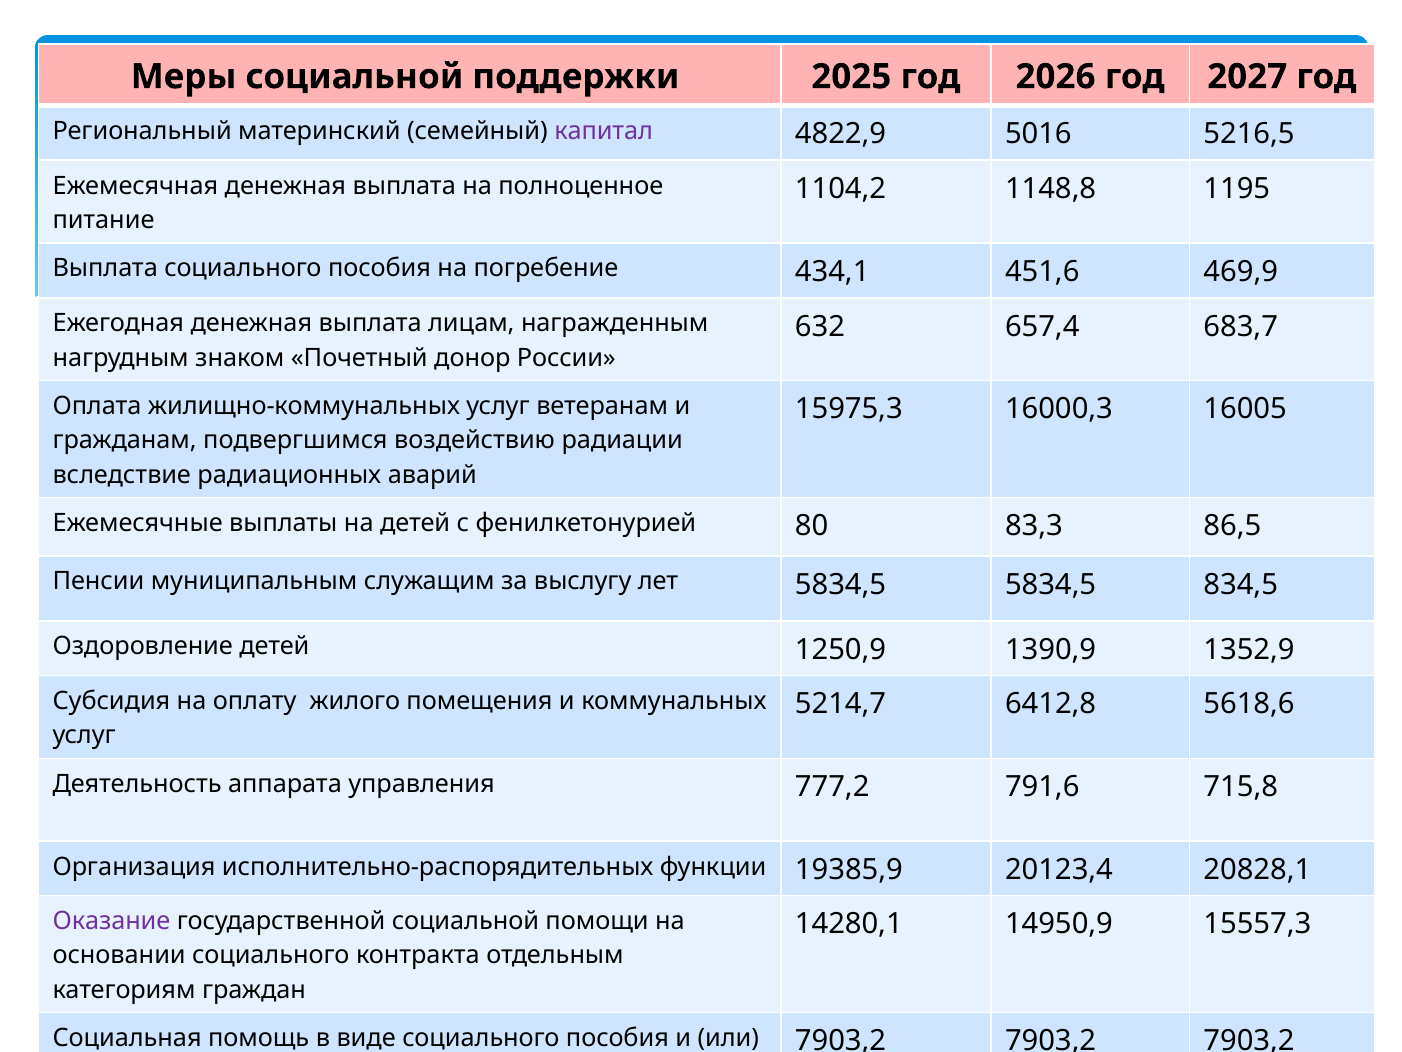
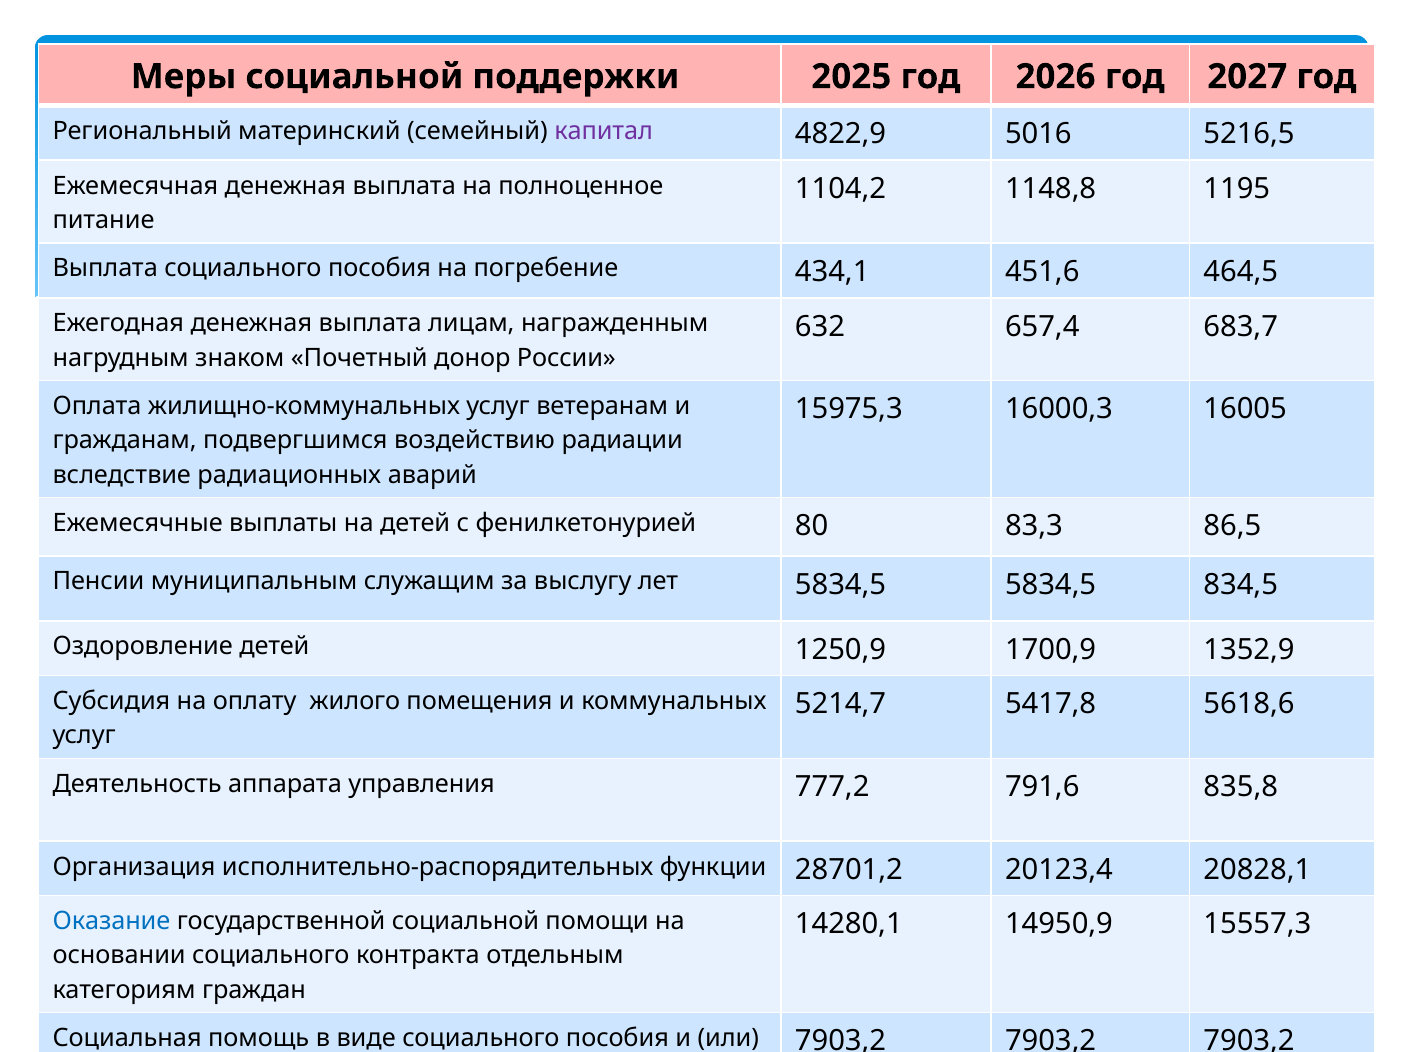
469,9: 469,9 -> 464,5 (1241, 272)
1390,9: 1390,9 -> 1700,9 (1051, 649)
6412,8: 6412,8 -> 5417,8 (1051, 704)
715,8: 715,8 -> 835,8 (1241, 787)
19385,9: 19385,9 -> 28701,2 (849, 869)
Оказание colour: purple -> blue (111, 921)
